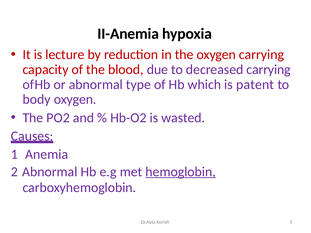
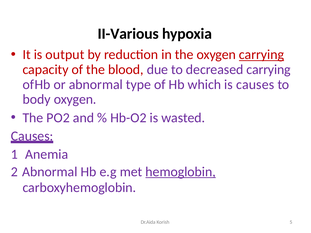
II-Anemia: II-Anemia -> II-Various (128, 34)
lecture: lecture -> output (65, 55)
carrying underline: none -> present (261, 55)
is patent: patent -> causes (255, 85)
